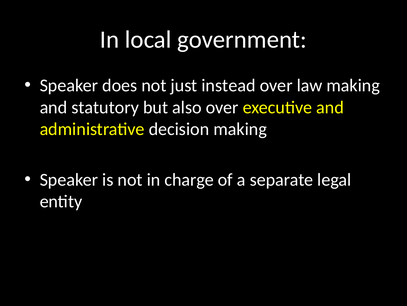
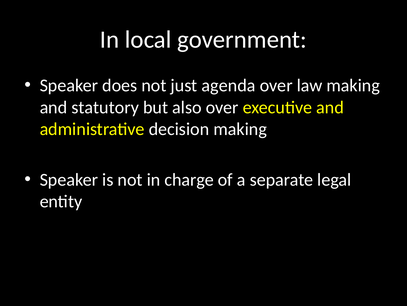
instead: instead -> agenda (229, 85)
